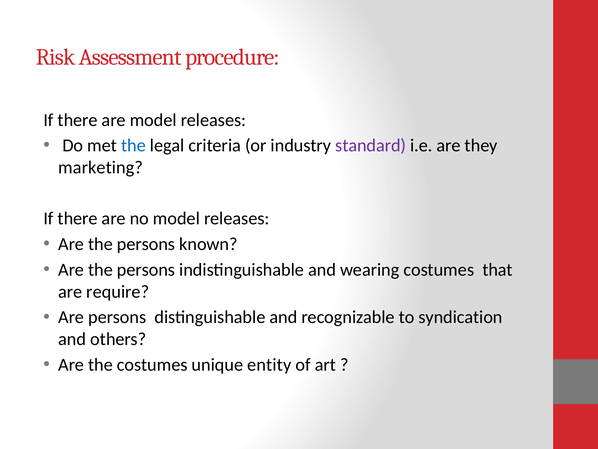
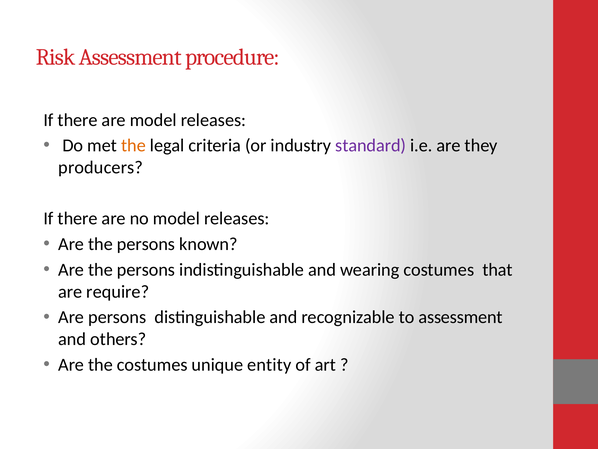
the colour: blue -> orange (133, 145)
marketing: marketing -> producers (101, 167)
to syndication: syndication -> assessment (461, 317)
